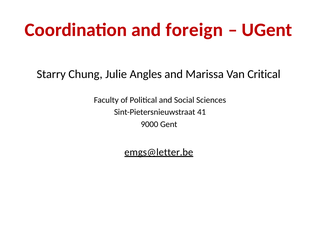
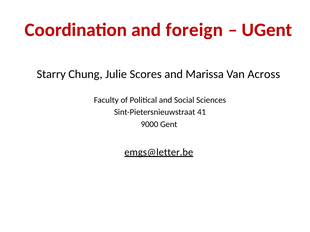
Angles: Angles -> Scores (146, 74)
Critical: Critical -> Across (264, 74)
